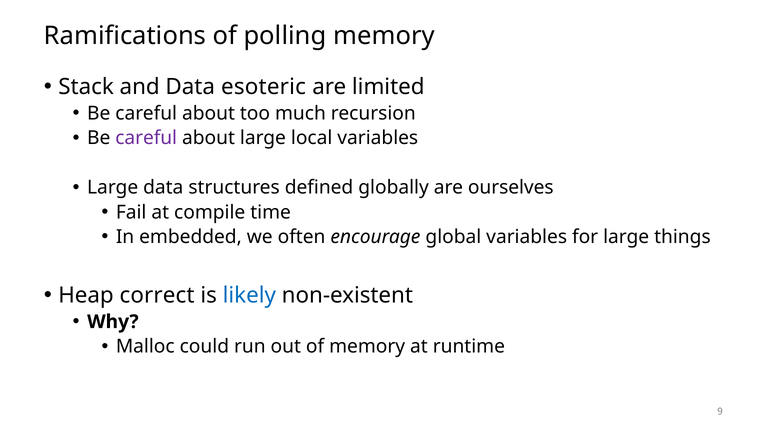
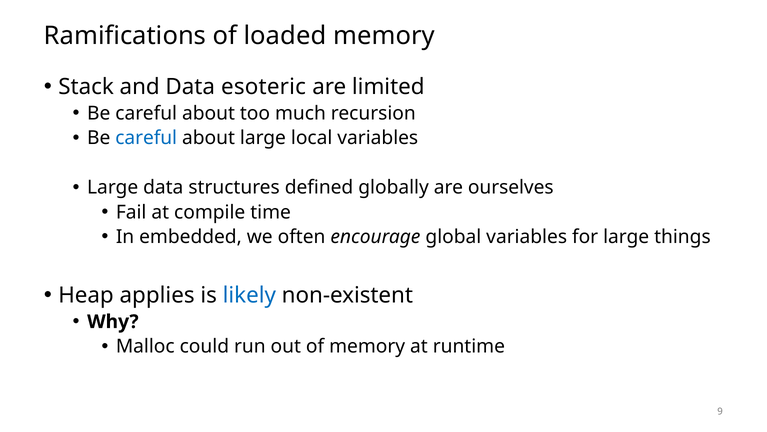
polling: polling -> loaded (285, 36)
careful colour: purple -> blue (146, 138)
correct: correct -> applies (157, 295)
